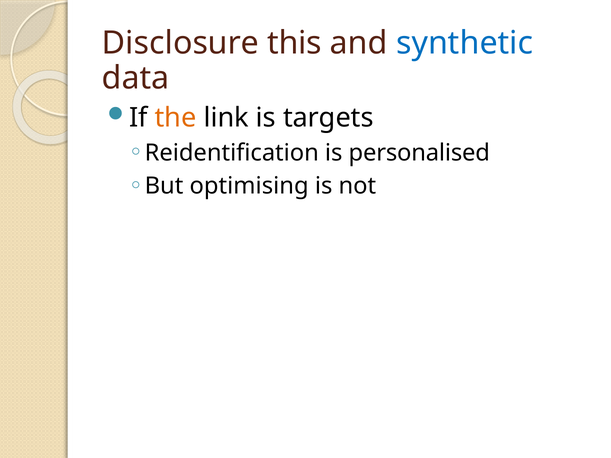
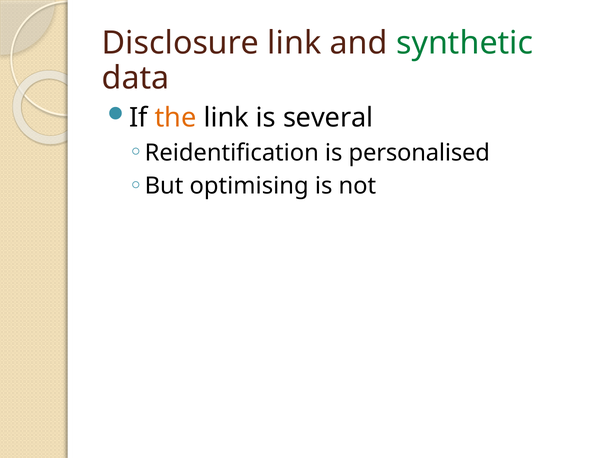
Disclosure this: this -> link (294, 43)
synthetic colour: blue -> green (465, 43)
targets: targets -> several (328, 118)
